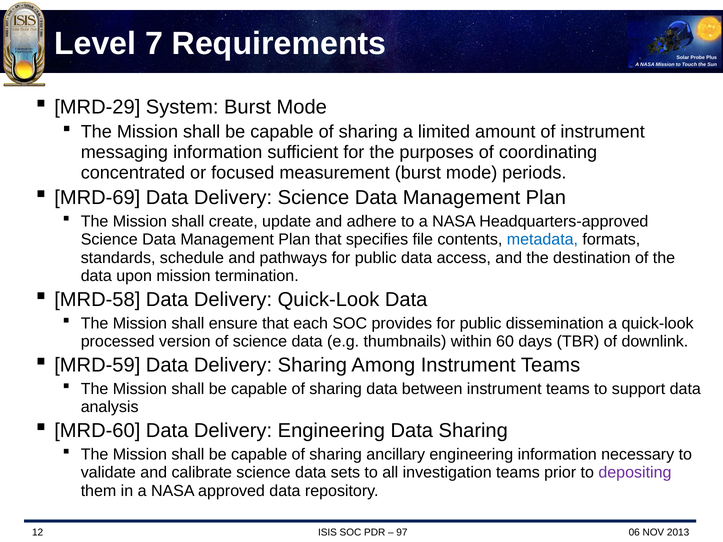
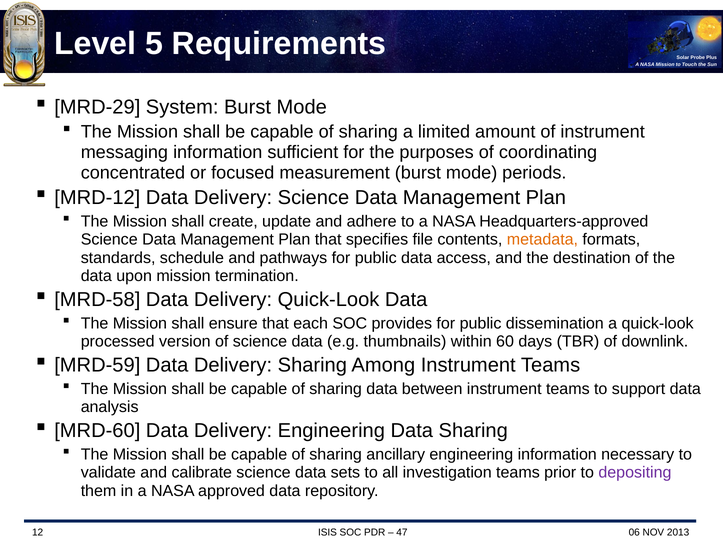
7: 7 -> 5 (154, 44)
MRD-69: MRD-69 -> MRD-12 (97, 198)
metadata colour: blue -> orange (542, 240)
97: 97 -> 47 (402, 533)
